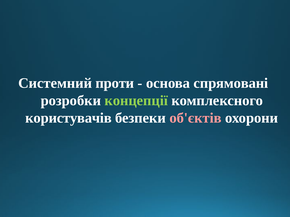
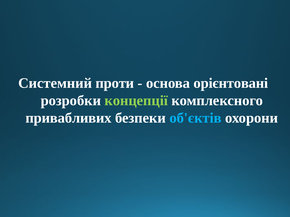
спрямовані: спрямовані -> орієнтовані (231, 83)
користувачів: користувачів -> привабливих (69, 118)
об'єктів colour: pink -> light blue (196, 118)
